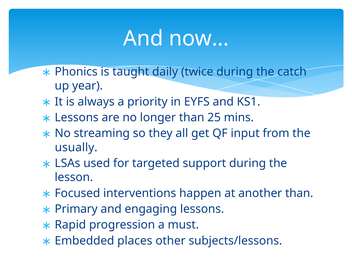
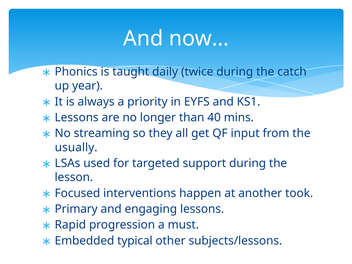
25: 25 -> 40 (214, 118)
another than: than -> took (299, 193)
places: places -> typical (135, 241)
